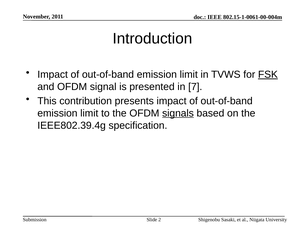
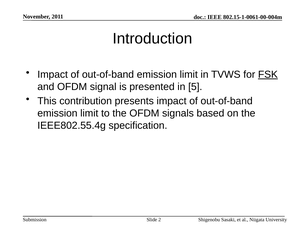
7: 7 -> 5 (195, 87)
signals underline: present -> none (178, 113)
IEEE802.39.4g: IEEE802.39.4g -> IEEE802.55.4g (72, 125)
